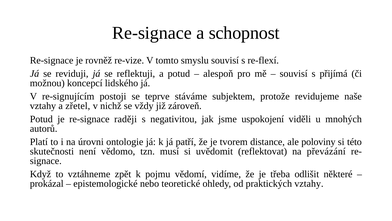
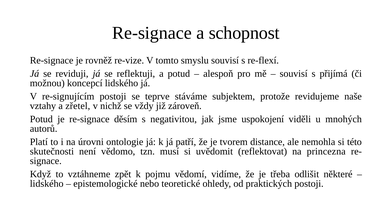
raději: raději -> děsím (126, 119)
poloviny: poloviny -> nemohla (318, 142)
převázání: převázání -> princezna (326, 151)
prokázal: prokázal -> lidského (47, 183)
praktických vztahy: vztahy -> postoji (309, 183)
